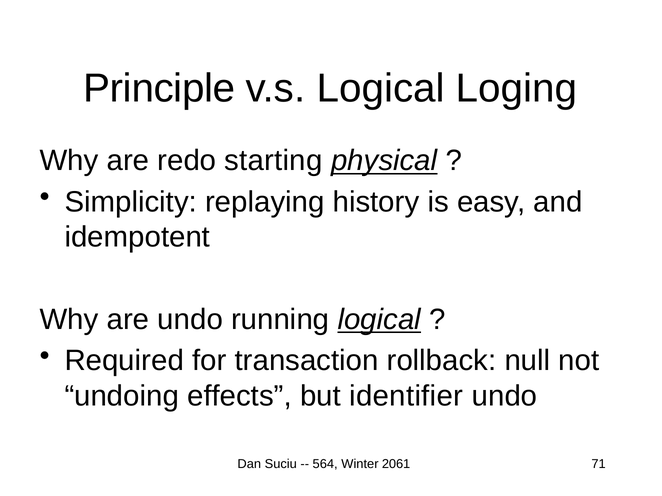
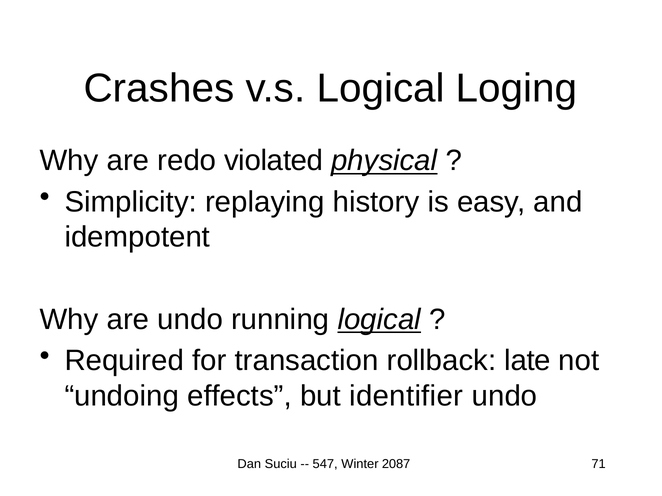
Principle: Principle -> Crashes (159, 88)
starting: starting -> violated (274, 161)
null: null -> late (528, 361)
564: 564 -> 547 (325, 464)
2061: 2061 -> 2087 (396, 464)
